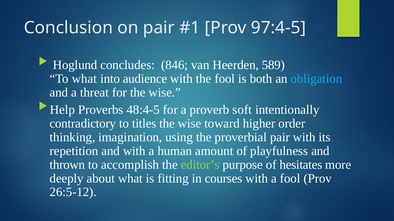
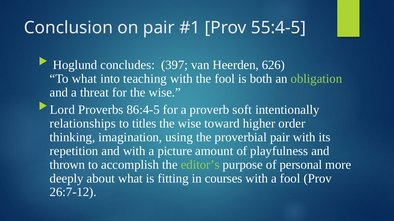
97:4-5: 97:4-5 -> 55:4-5 (279, 28)
846: 846 -> 397 (175, 65)
589: 589 -> 626 (273, 65)
audience: audience -> teaching (145, 79)
obligation colour: light blue -> light green (316, 79)
Help: Help -> Lord (62, 110)
48:4-5: 48:4-5 -> 86:4-5 (143, 110)
contradictory: contradictory -> relationships (83, 124)
human: human -> picture (175, 151)
hesitates: hesitates -> personal (301, 165)
26:5-12: 26:5-12 -> 26:7-12 (73, 193)
